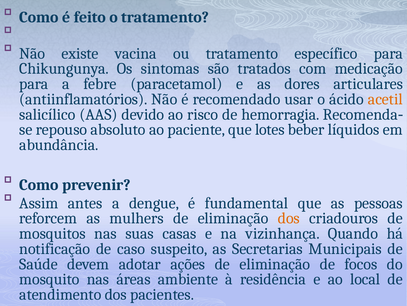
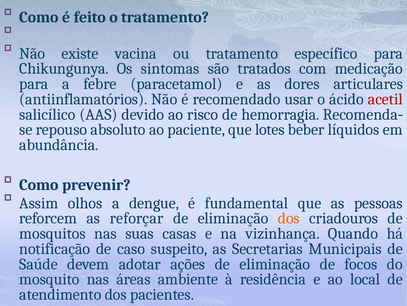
acetil colour: orange -> red (385, 99)
antes: antes -> olhos (85, 203)
mulhers: mulhers -> reforçar (137, 218)
